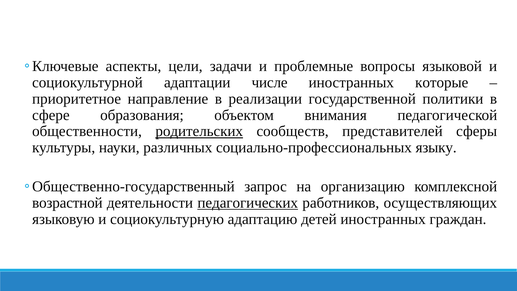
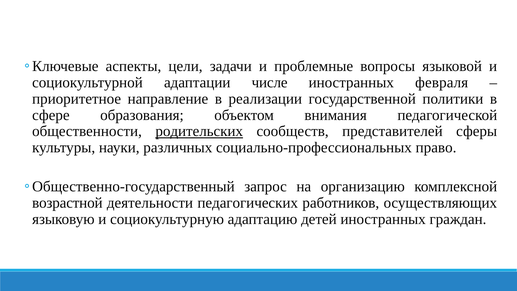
которые: которые -> февраля (442, 82)
языку: языку -> право (436, 148)
педагогических underline: present -> none (248, 203)
